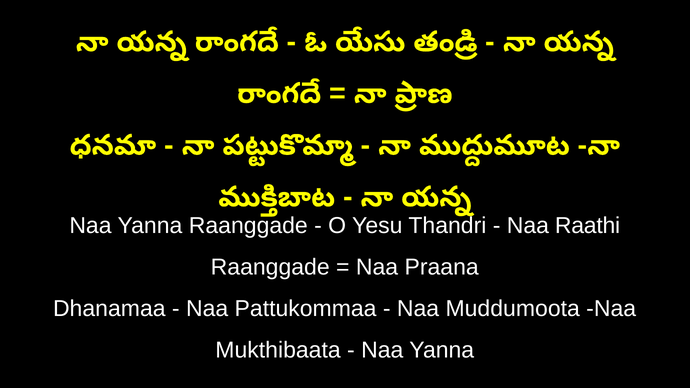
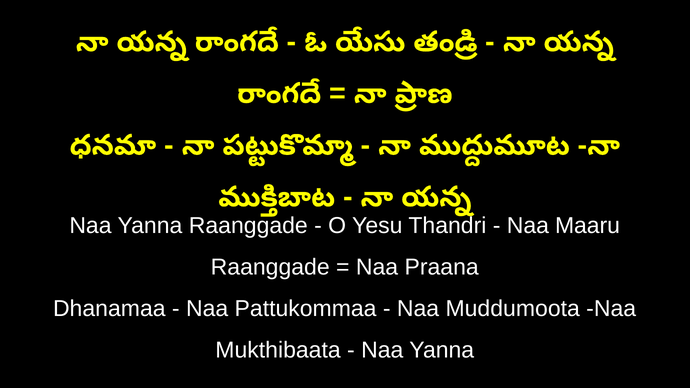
Raathi: Raathi -> Maaru (587, 226)
